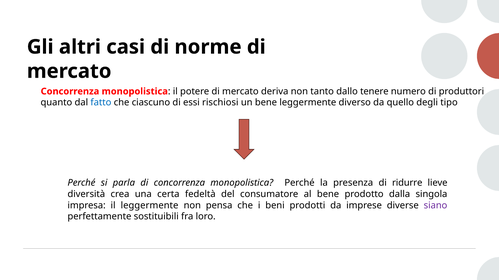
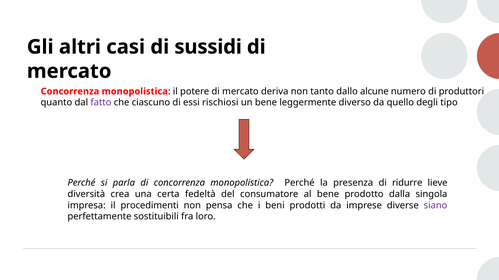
norme: norme -> sussidi (208, 47)
tenere: tenere -> alcune (374, 92)
fatto colour: blue -> purple (101, 103)
il leggermente: leggermente -> procedimenti (150, 206)
